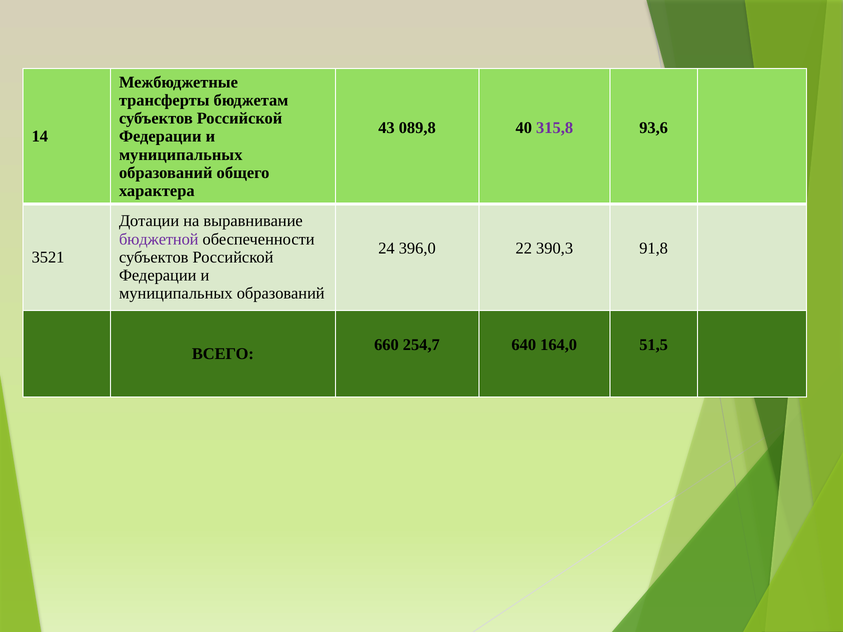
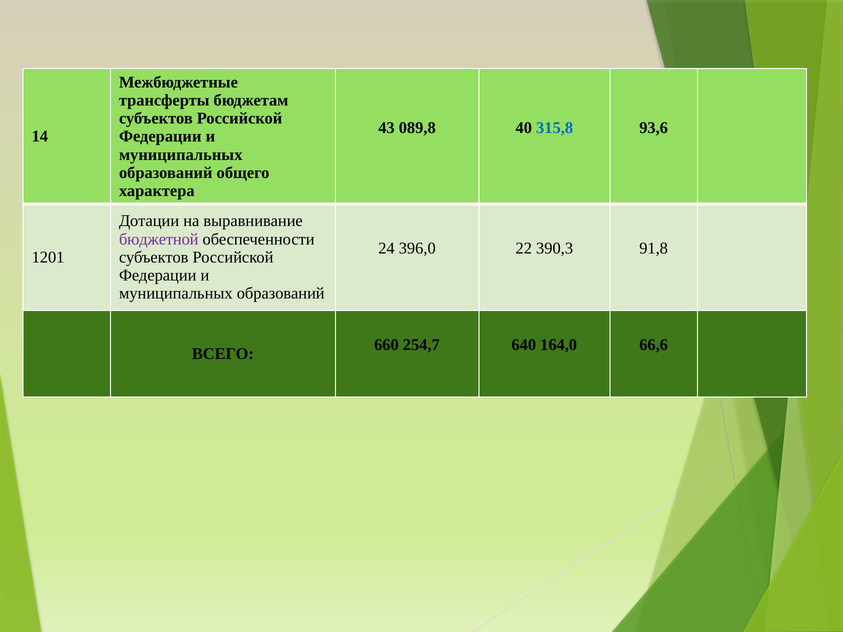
315,8 colour: purple -> blue (555, 128)
3521: 3521 -> 1201 (48, 257)
51,5: 51,5 -> 66,6 (654, 345)
